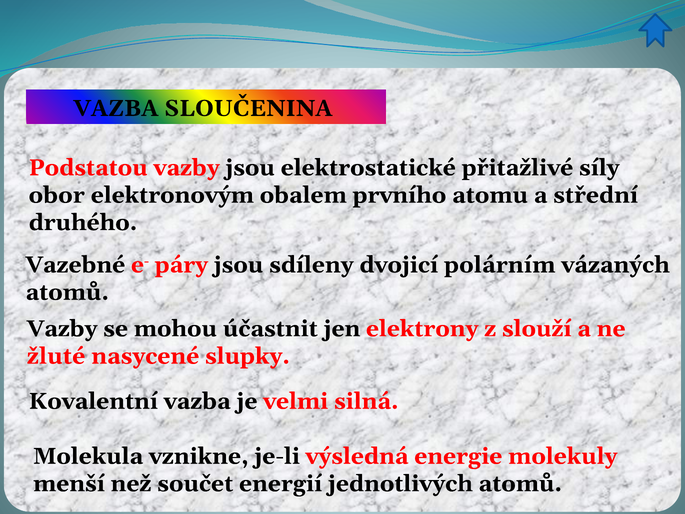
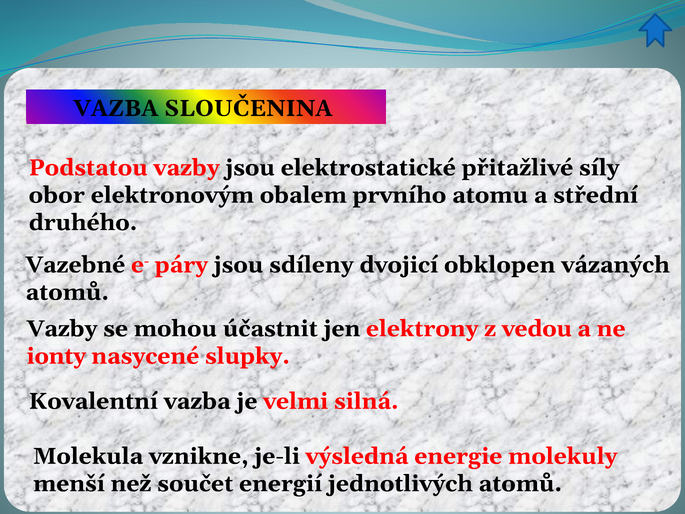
polárním: polárním -> obklopen (500, 265)
slouží: slouží -> vedou (537, 329)
žluté: žluté -> ionty (56, 356)
